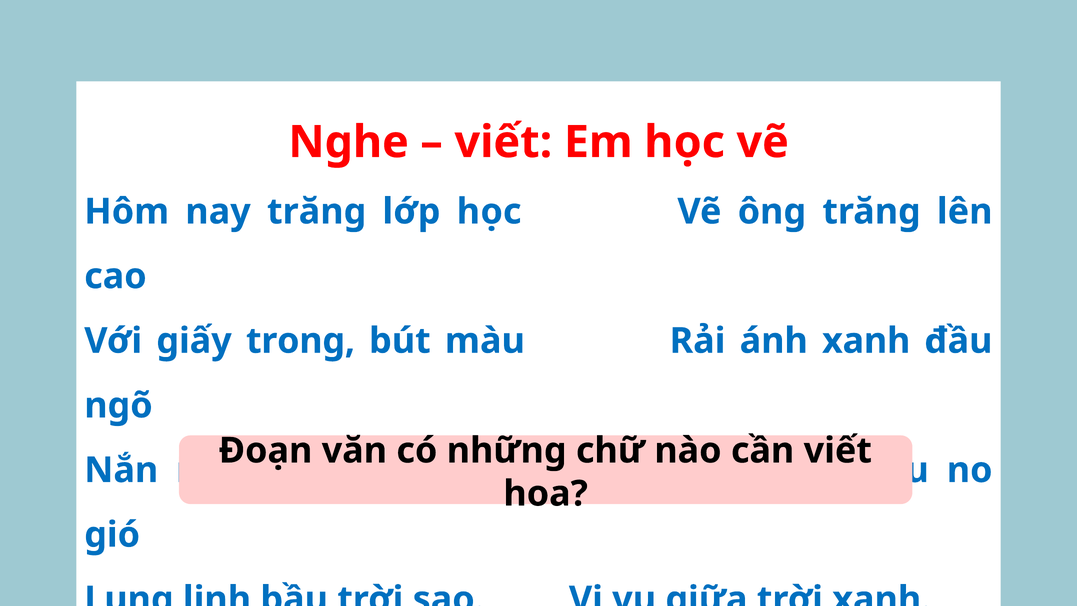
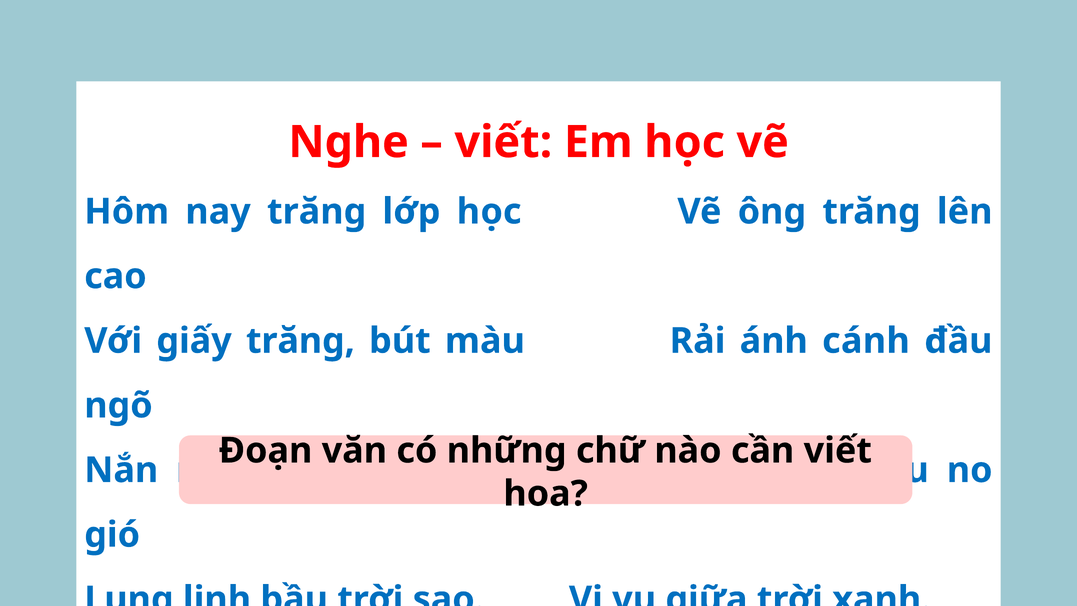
giấy trong: trong -> trăng (300, 341)
ánh xanh: xanh -> cánh (866, 341)
